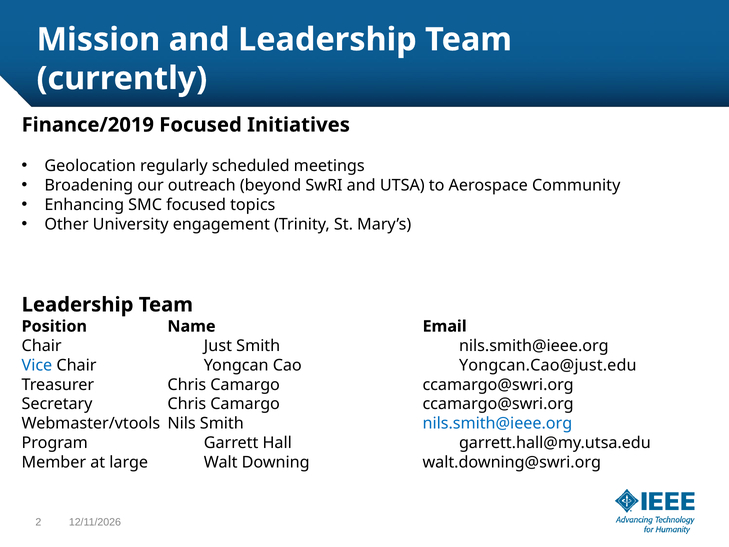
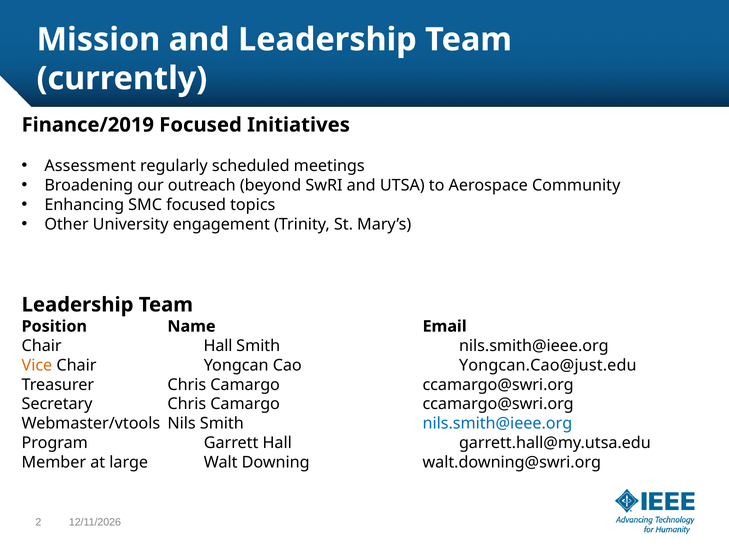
Geolocation: Geolocation -> Assessment (90, 166)
Chair Just: Just -> Hall (218, 346)
Vice colour: blue -> orange (37, 365)
